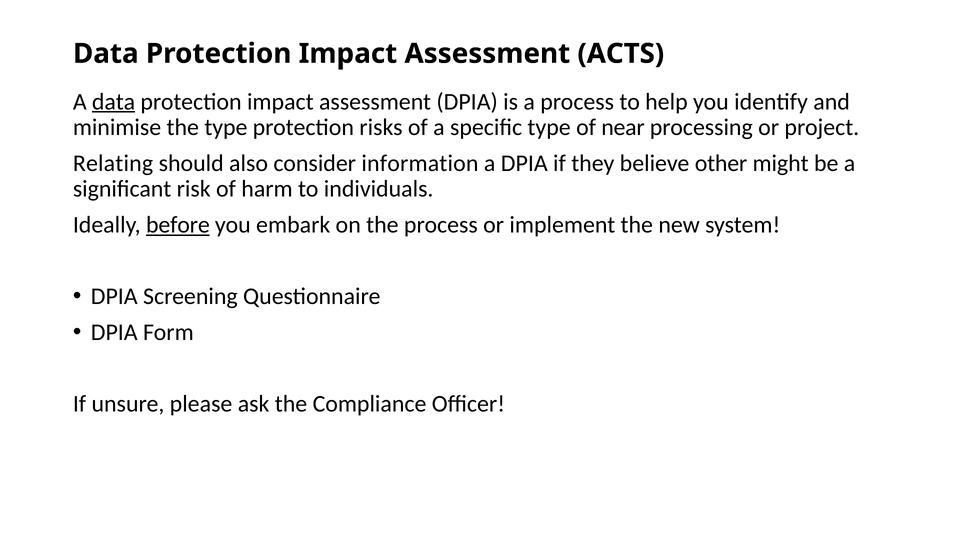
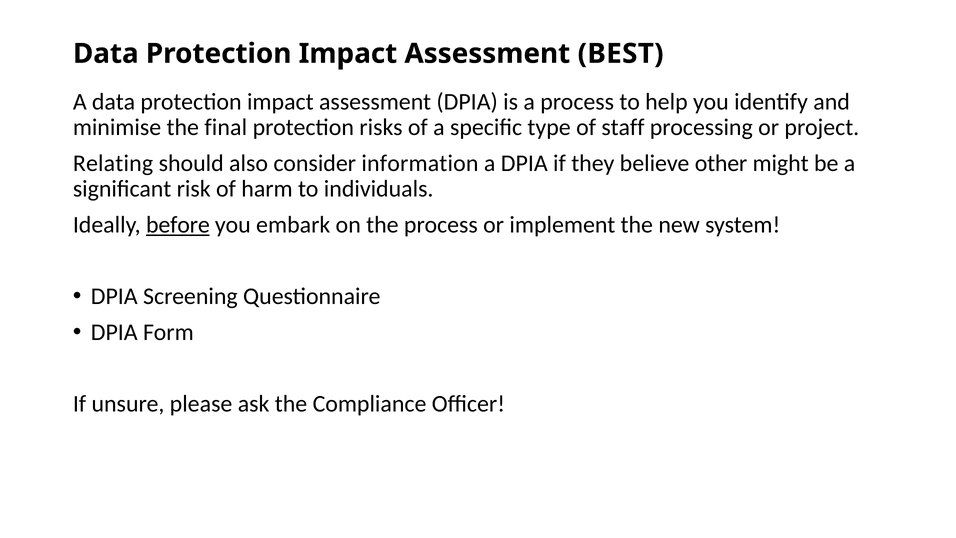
ACTS: ACTS -> BEST (621, 54)
data underline: present -> none (114, 102)
the type: type -> final (226, 127)
near: near -> staff (623, 127)
